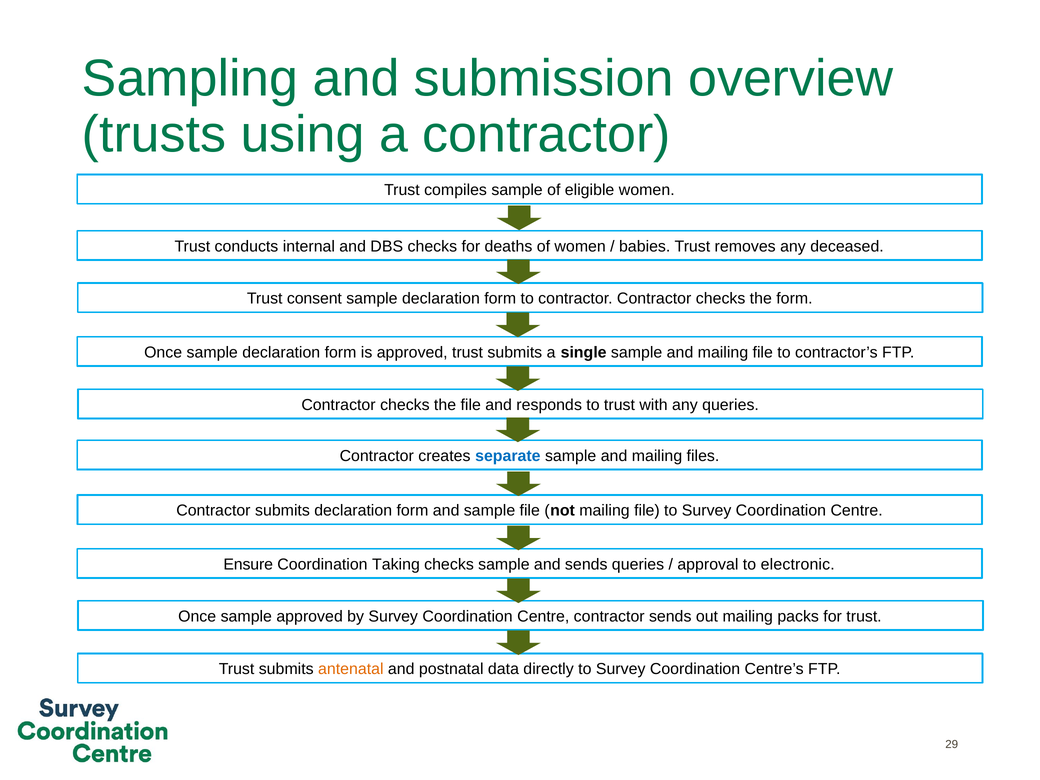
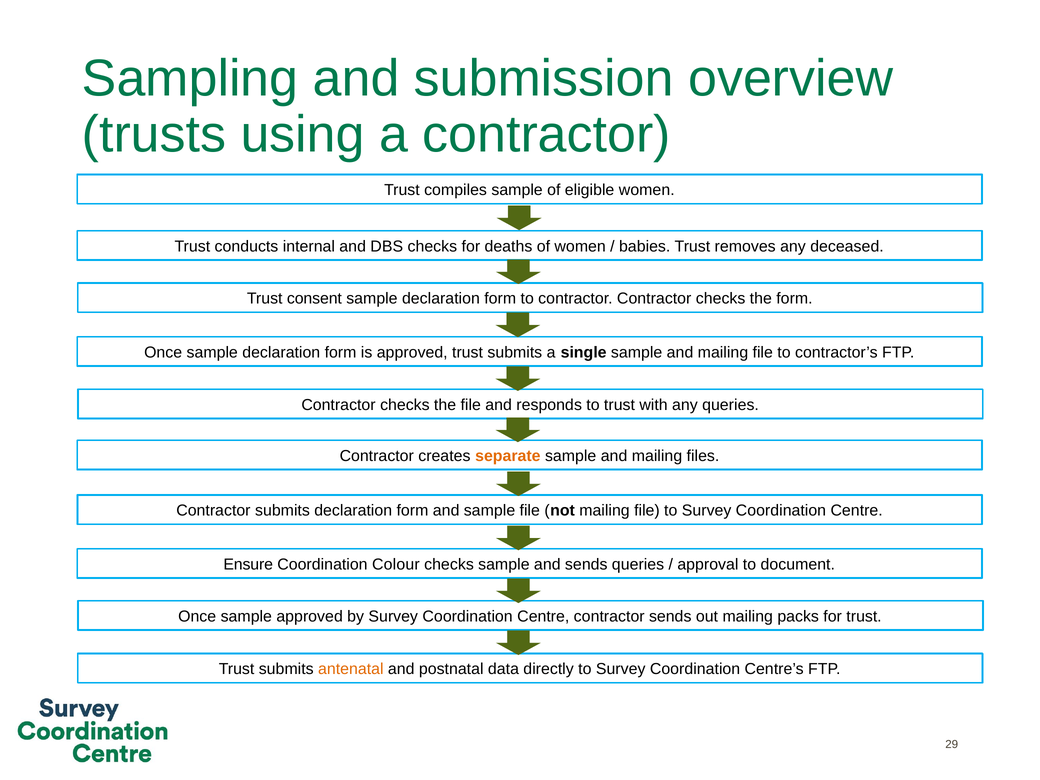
separate colour: blue -> orange (508, 456)
Taking: Taking -> Colour (396, 565)
electronic: electronic -> document (798, 565)
